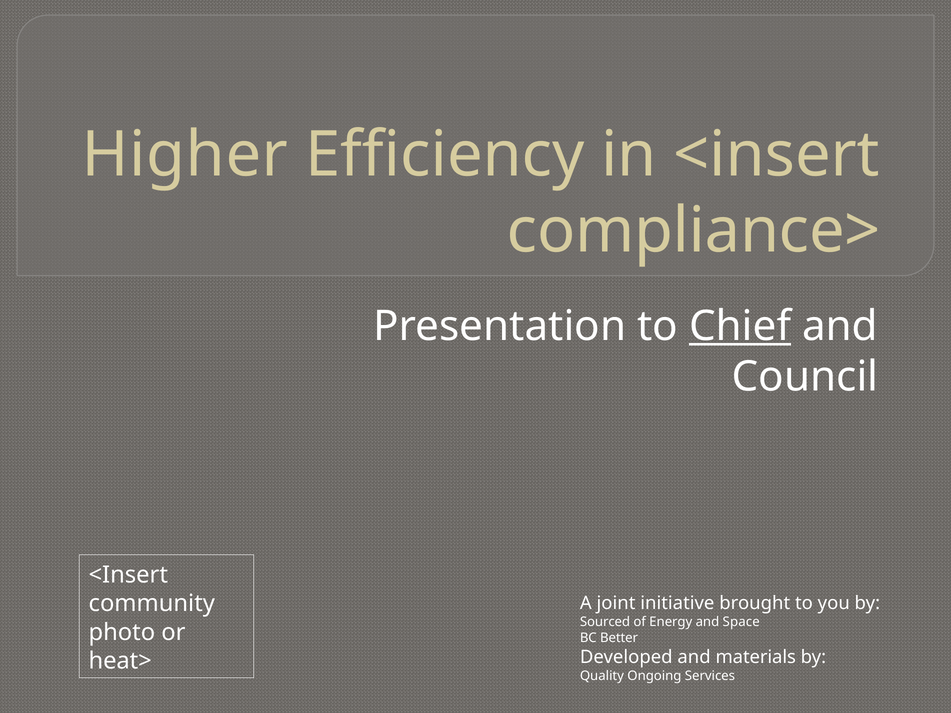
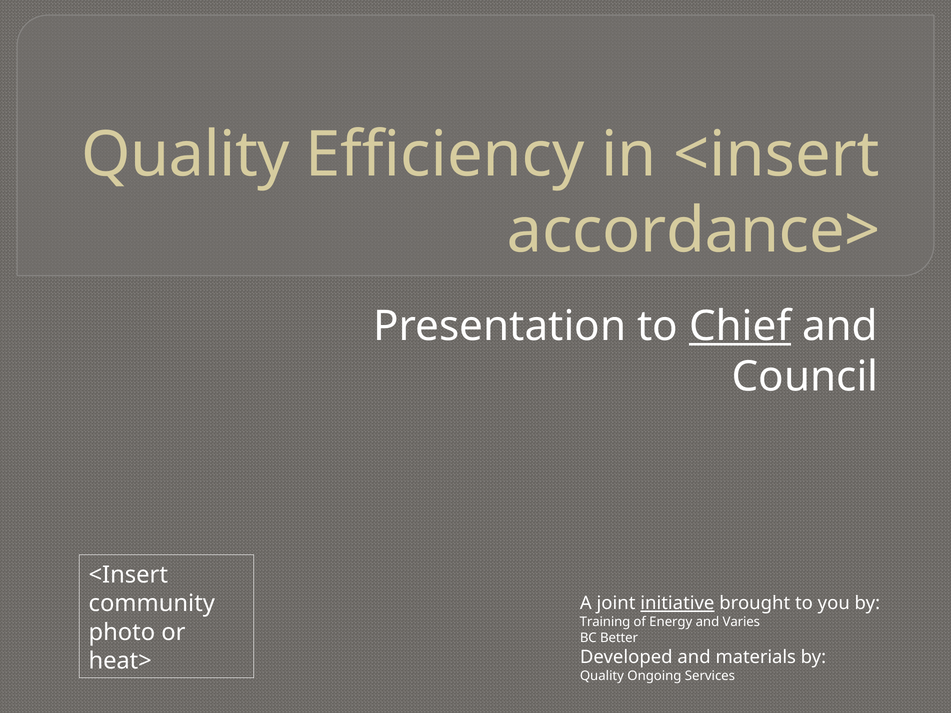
Higher: Higher -> Quality (185, 155)
compliance>: compliance> -> accordance> (694, 231)
initiative underline: none -> present (677, 603)
Sourced: Sourced -> Training (605, 622)
Space: Space -> Varies (741, 622)
